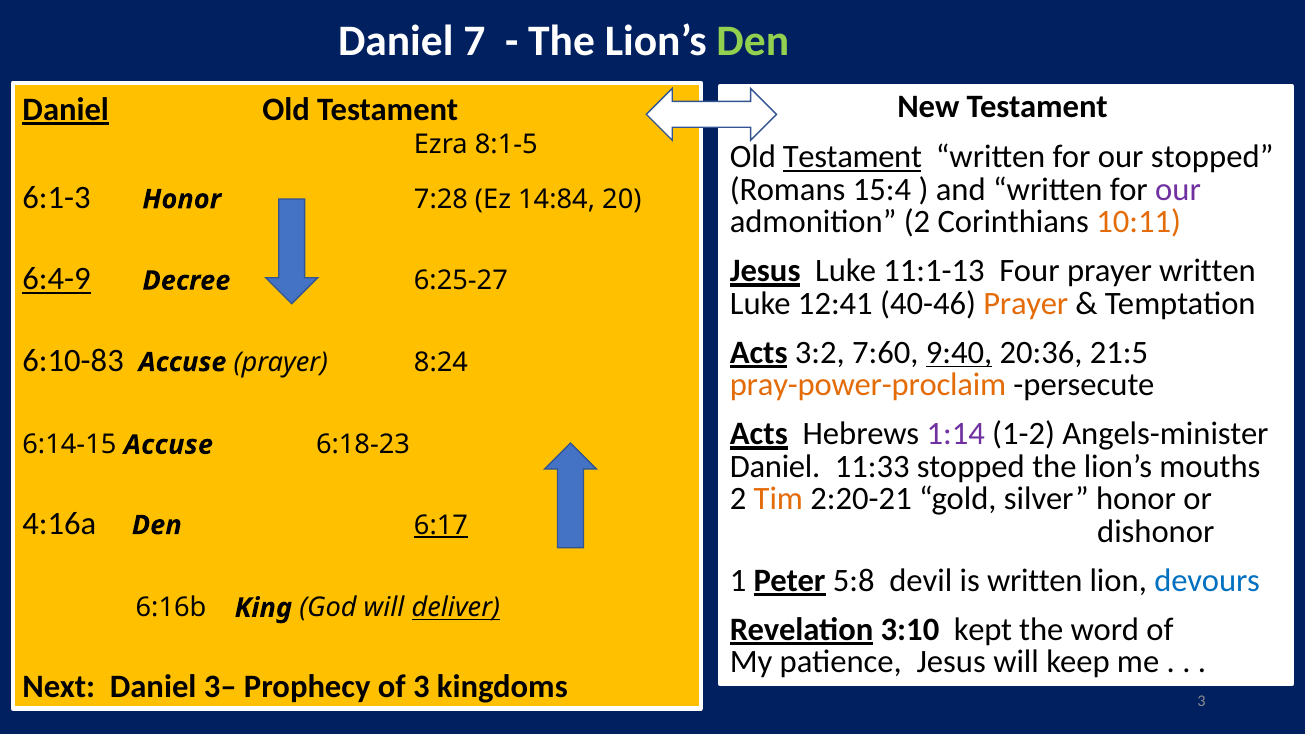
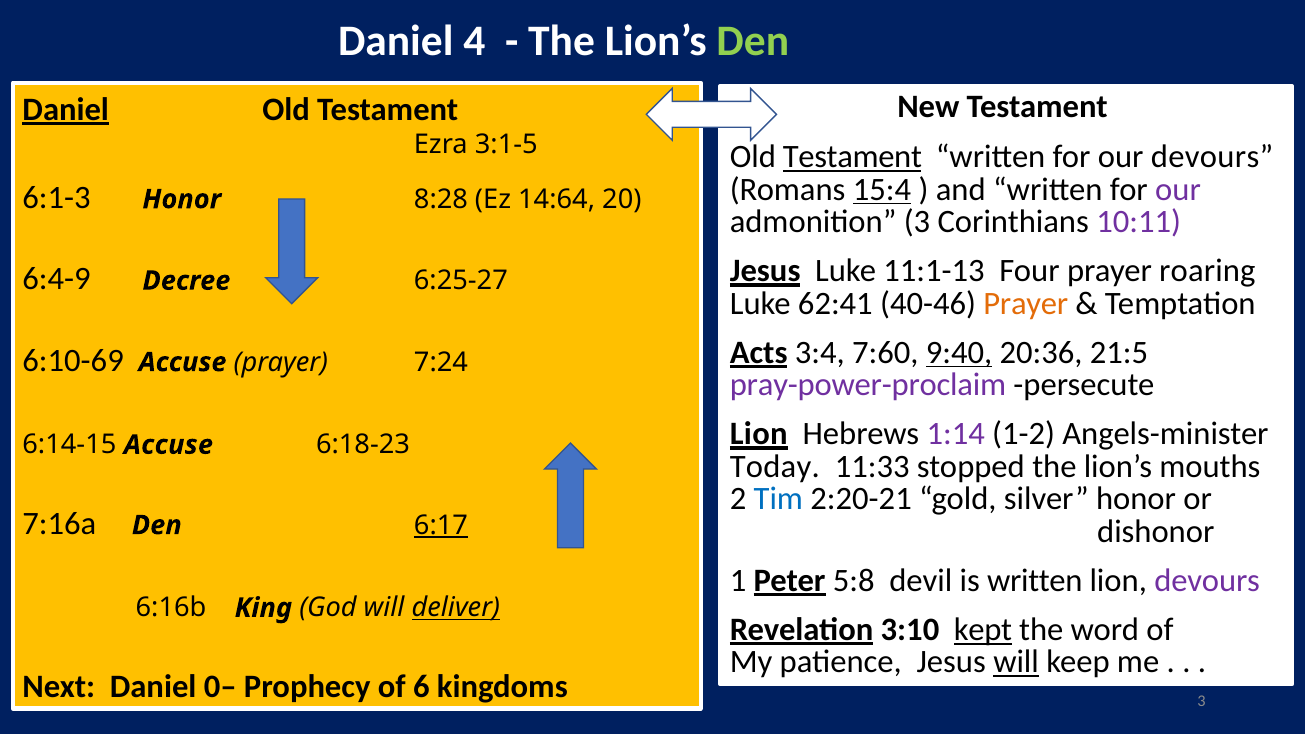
7: 7 -> 4 (474, 41)
8:1-5: 8:1-5 -> 3:1-5 (506, 145)
our stopped: stopped -> devours (1212, 157)
15:4 underline: none -> present (882, 189)
7:28: 7:28 -> 8:28 (441, 199)
14:84: 14:84 -> 14:64 (557, 199)
admonition 2: 2 -> 3 (917, 222)
10:11 colour: orange -> purple (1139, 222)
prayer written: written -> roaring (1207, 271)
6:4-9 underline: present -> none (57, 279)
12:41: 12:41 -> 62:41 (835, 304)
3:2: 3:2 -> 3:4 (820, 352)
6:10-83: 6:10-83 -> 6:10-69 (73, 360)
8:24: 8:24 -> 7:24 (441, 362)
pray-power-proclaim colour: orange -> purple (868, 385)
Acts: Acts -> Lion (759, 434)
Daniel: Daniel -> Today (775, 467)
Tim colour: orange -> blue (778, 499)
4:16a: 4:16a -> 7:16a (59, 523)
devours colour: blue -> purple (1207, 581)
kept underline: none -> present (983, 630)
will underline: none -> present (1016, 662)
3–: 3– -> 0– (220, 686)
of 3: 3 -> 6 (421, 686)
